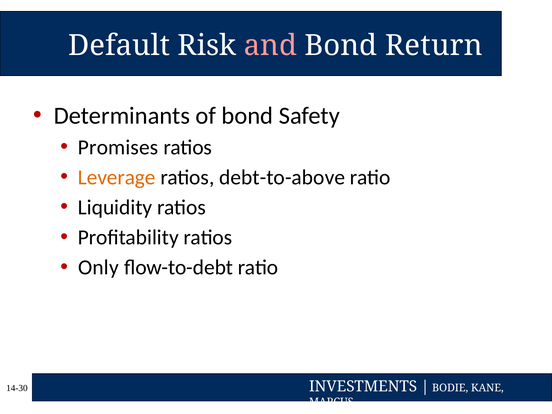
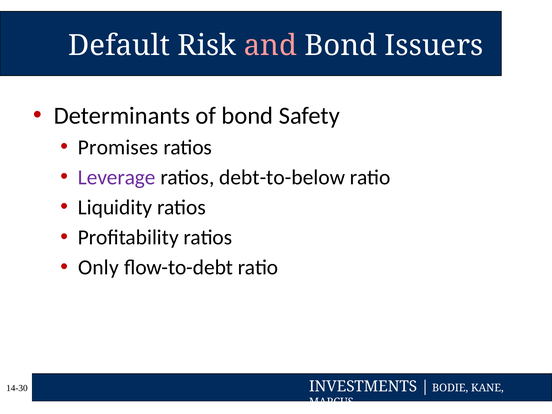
Return: Return -> Issuers (434, 46)
Leverage colour: orange -> purple (117, 177)
debt-to-above: debt-to-above -> debt-to-below (282, 177)
